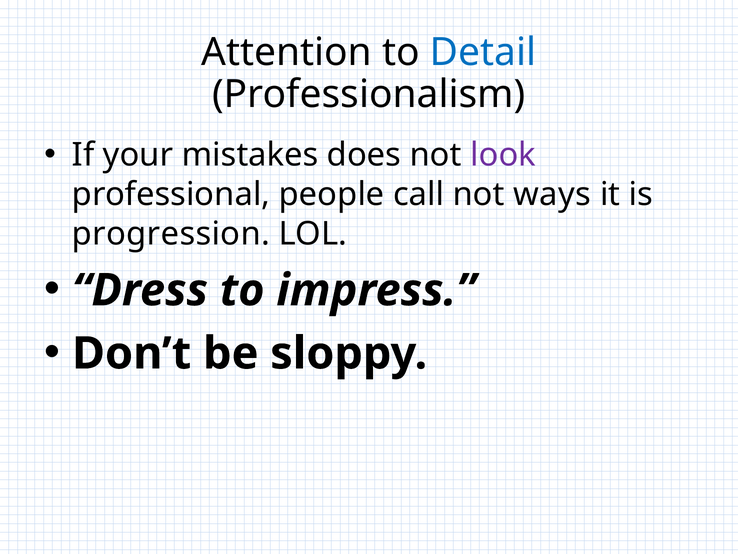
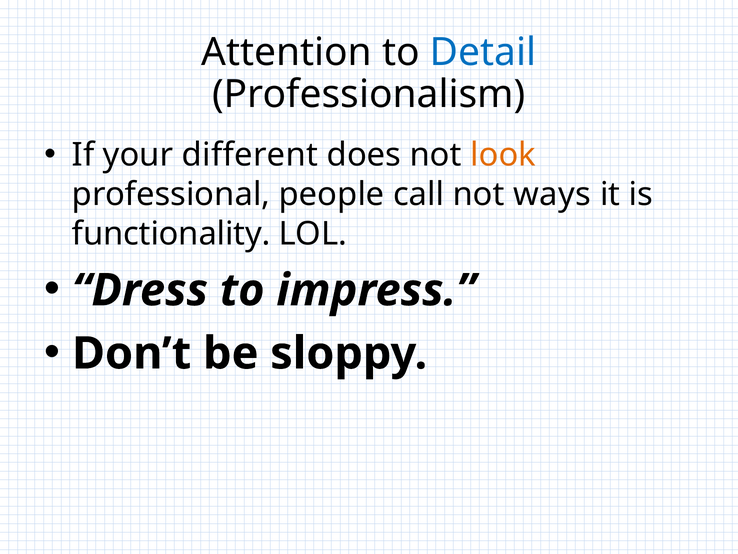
mistakes: mistakes -> different (250, 155)
look colour: purple -> orange (503, 155)
progression: progression -> functionality (171, 234)
